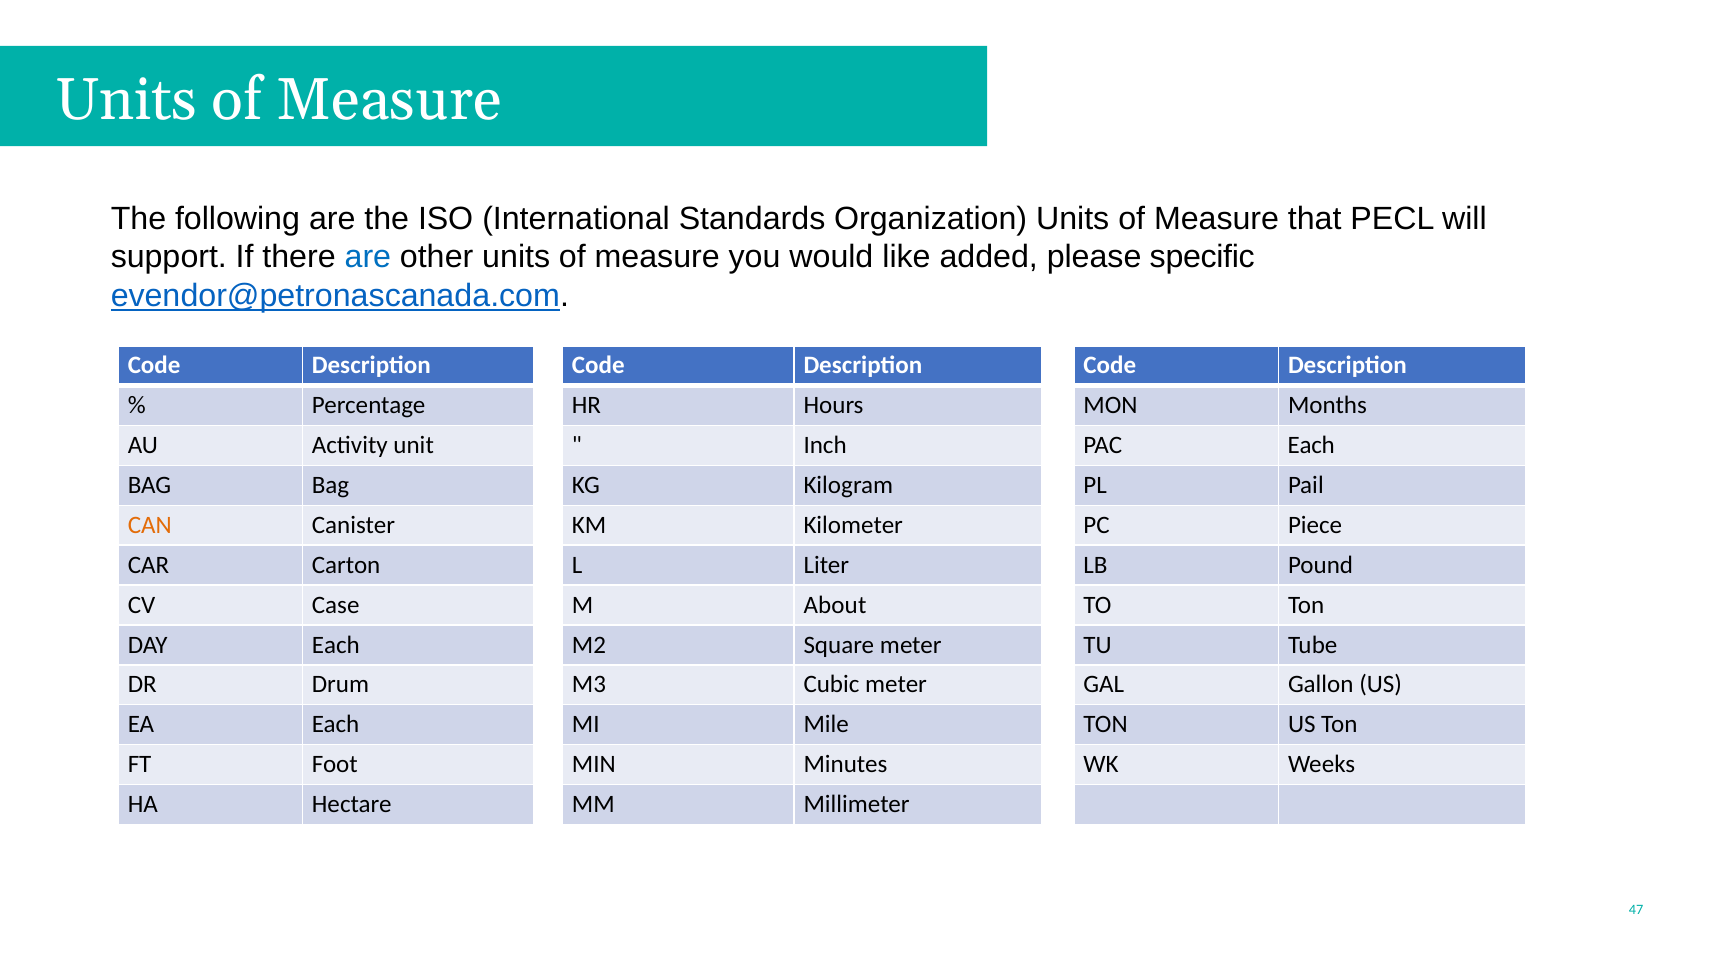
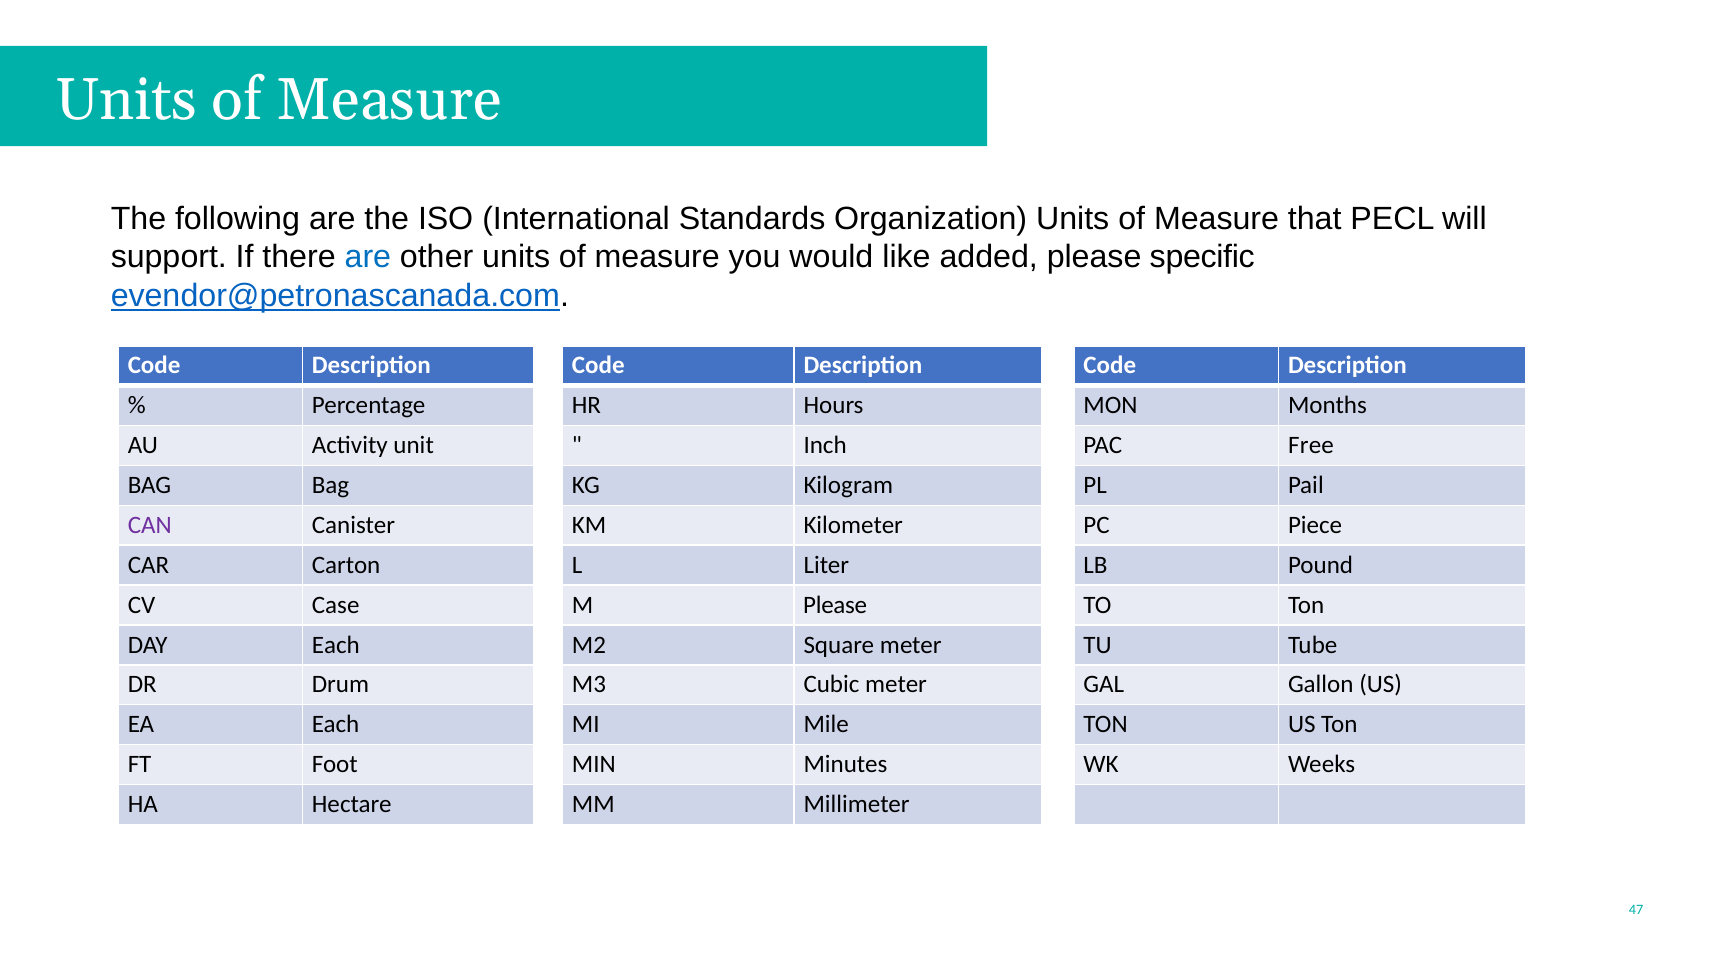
PAC Each: Each -> Free (1311, 446)
CAN colour: orange -> purple (150, 525)
M About: About -> Please (835, 605)
